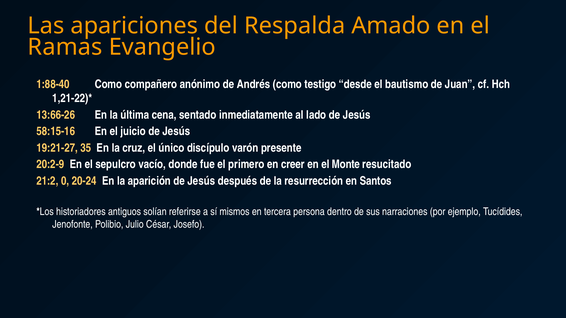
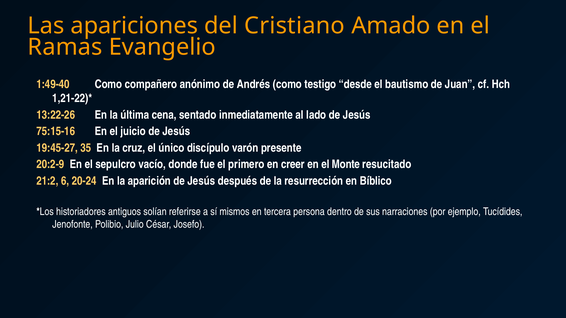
Respalda: Respalda -> Cristiano (295, 26)
1:88-40: 1:88-40 -> 1:49-40 (53, 84)
13:66-26: 13:66-26 -> 13:22-26 (56, 115)
58:15-16: 58:15-16 -> 75:15-16 (56, 131)
19:21-27: 19:21-27 -> 19:45-27 (57, 148)
0: 0 -> 6 (65, 181)
Santos: Santos -> Bíblico (376, 181)
